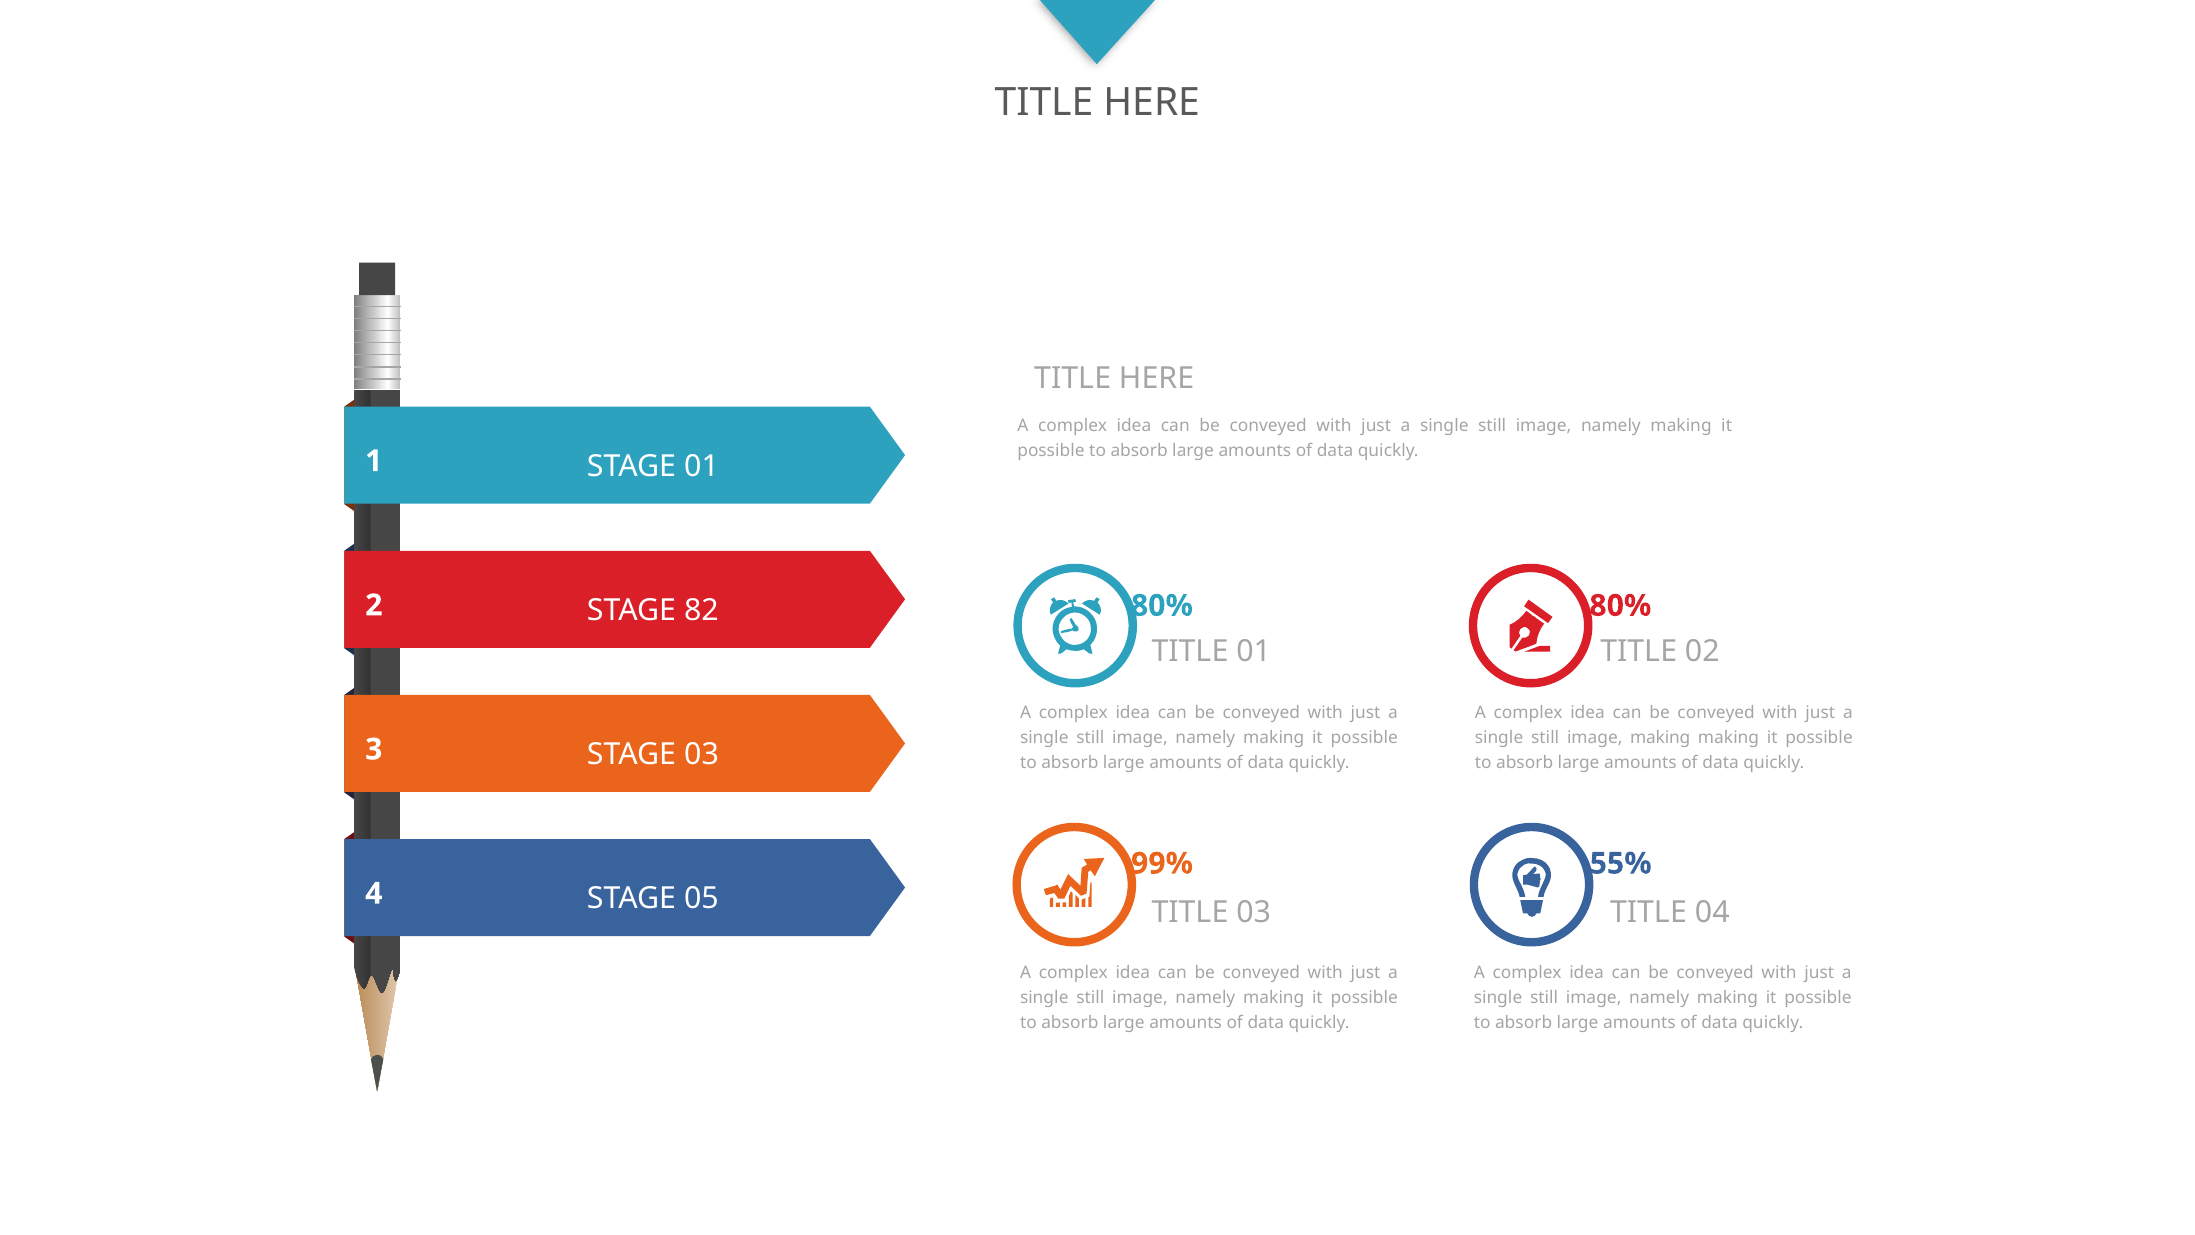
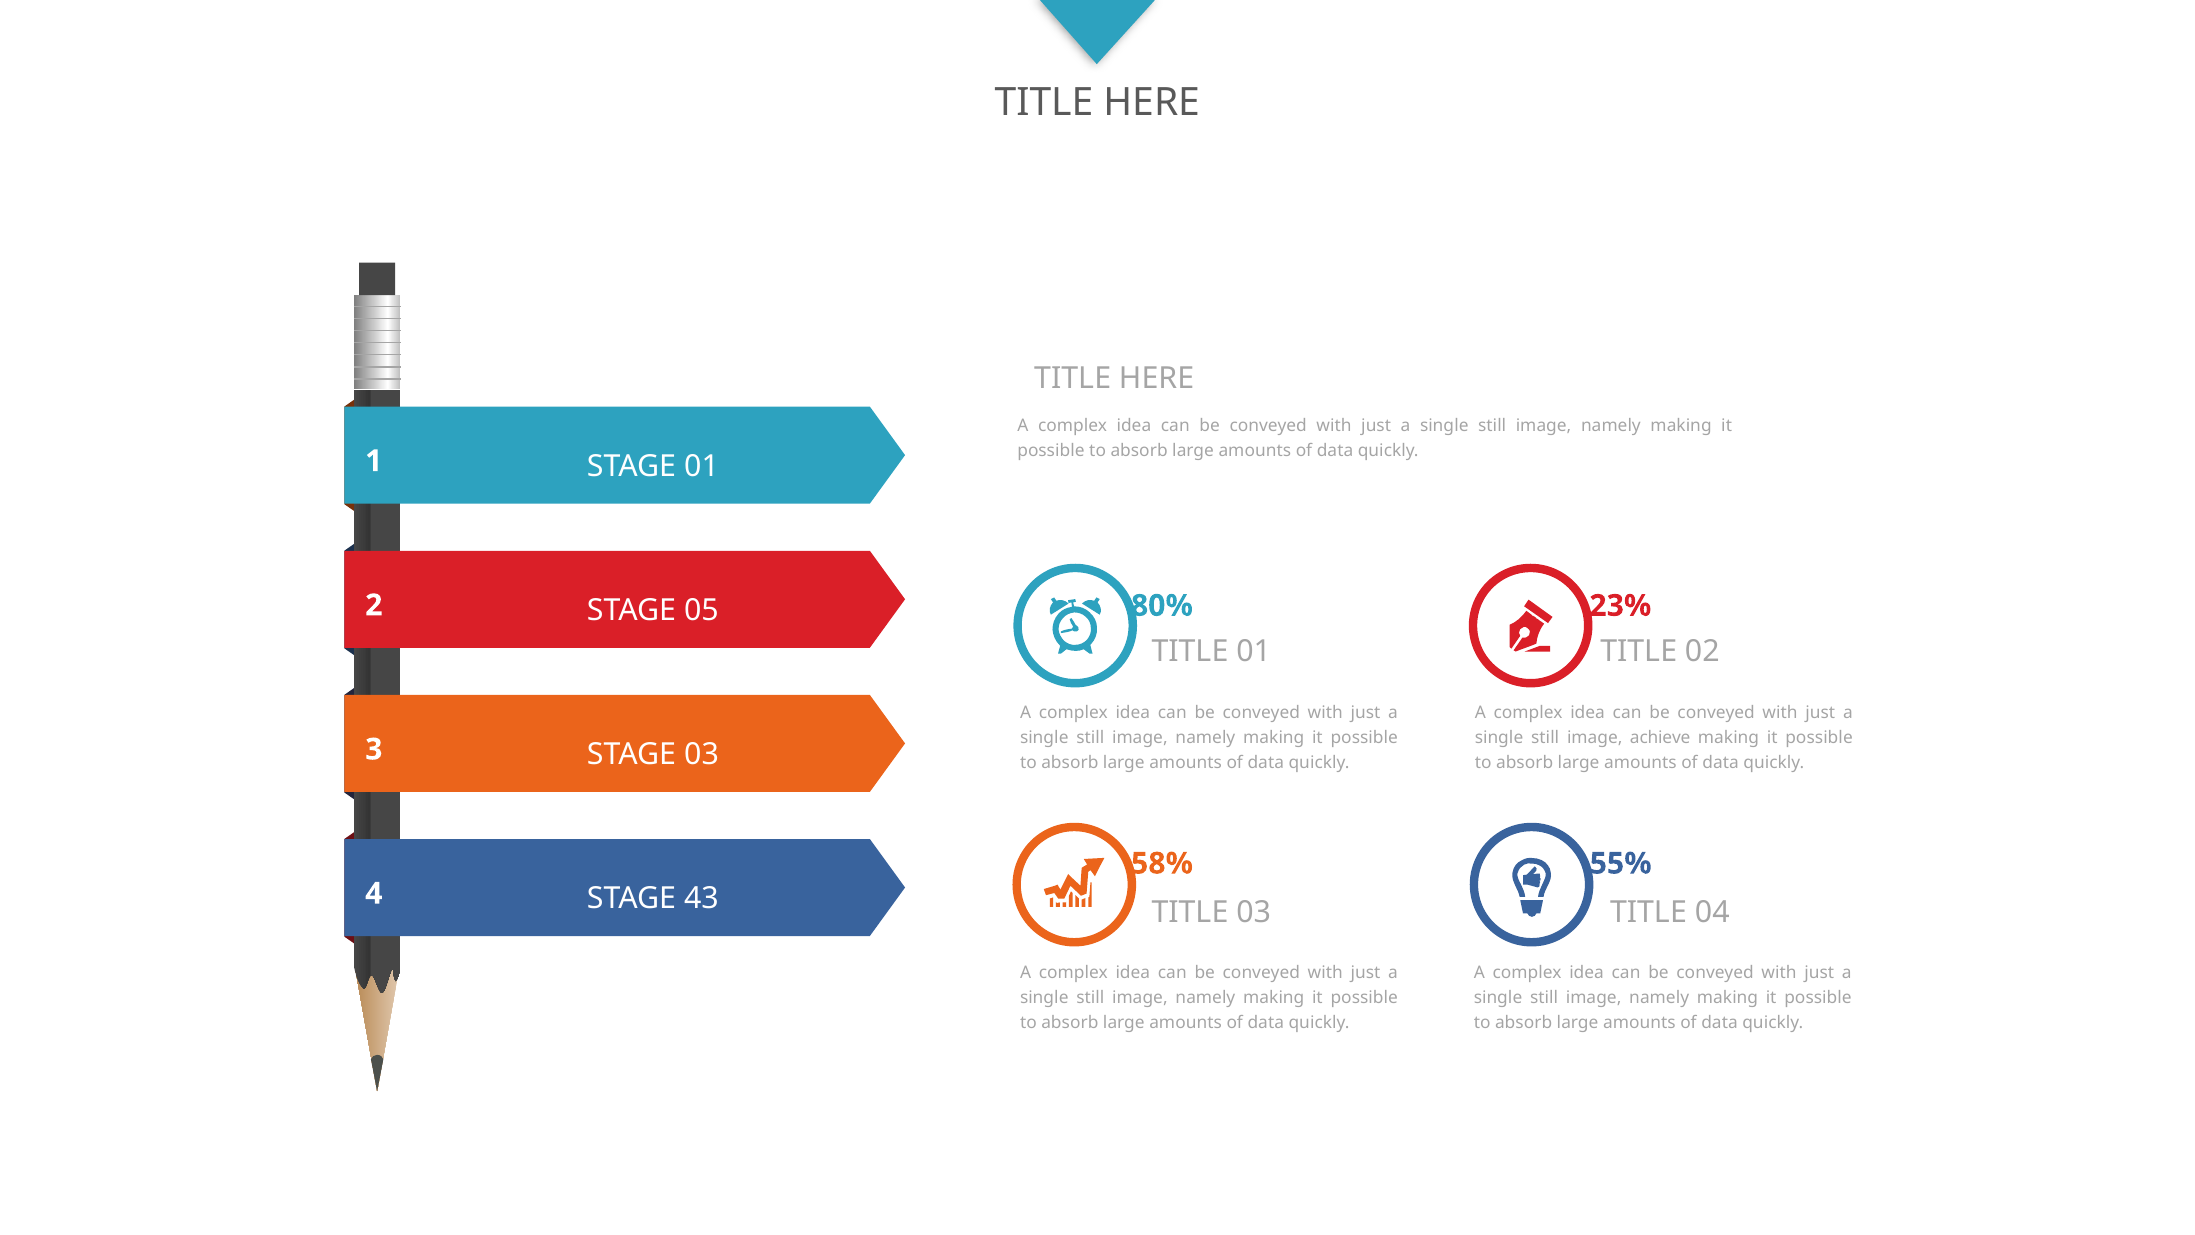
80%: 80% -> 23% (1620, 606)
82: 82 -> 05 (701, 610)
image making: making -> achieve (1660, 737)
99%: 99% -> 58% (1162, 863)
05: 05 -> 43 (701, 898)
